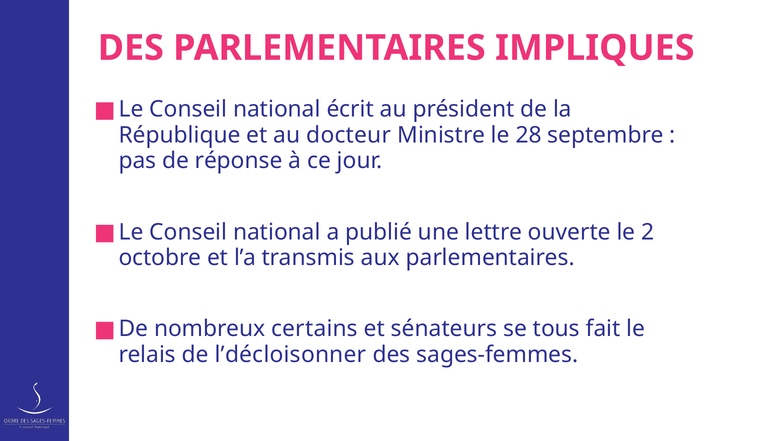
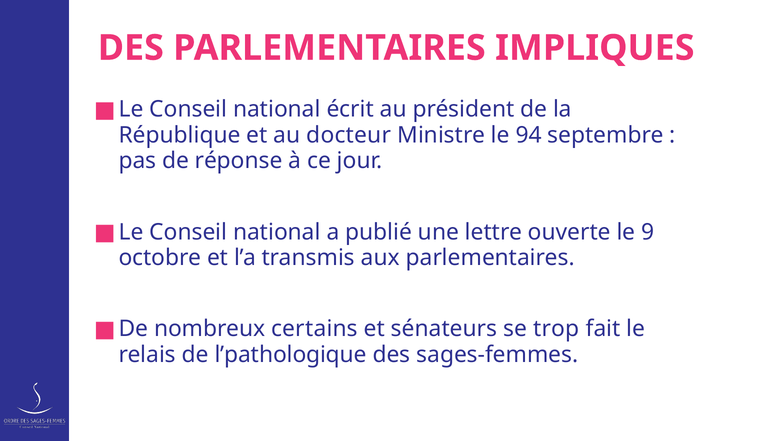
28: 28 -> 94 (529, 135)
2: 2 -> 9 (648, 232)
tous: tous -> trop (556, 328)
l’décloisonner: l’décloisonner -> l’pathologique (291, 354)
